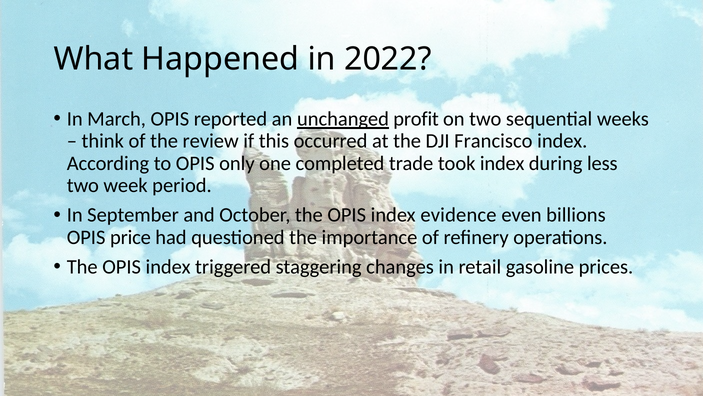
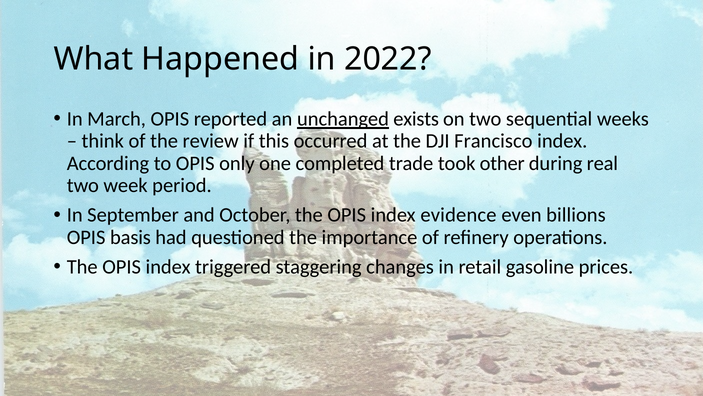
profit: profit -> exists (416, 119)
took index: index -> other (502, 163)
less: less -> real (602, 163)
price: price -> basis (130, 237)
